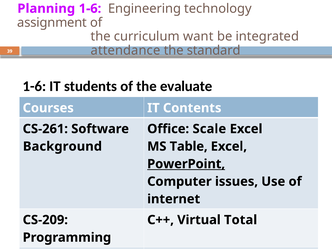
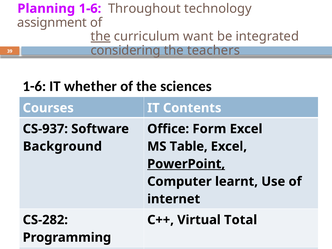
Engineering: Engineering -> Throughout (144, 9)
the underline: none -> present (101, 36)
attendance: attendance -> considering (126, 50)
standard: standard -> teachers (214, 50)
students: students -> whether (90, 86)
evaluate: evaluate -> sciences (186, 86)
CS-261: CS-261 -> CS-937 (45, 129)
Scale: Scale -> Form (209, 129)
issues: issues -> learnt (236, 182)
CS-209: CS-209 -> CS-282 (45, 220)
